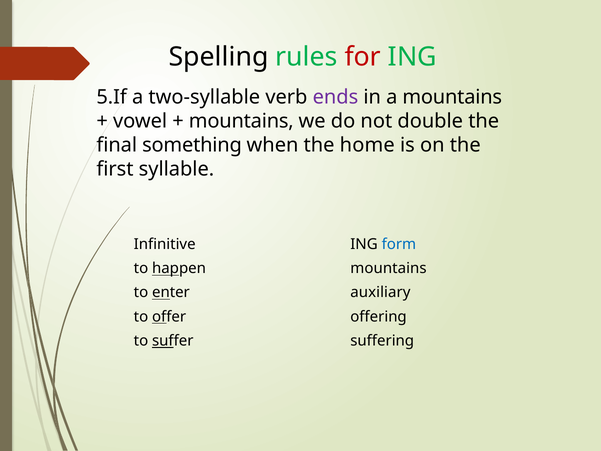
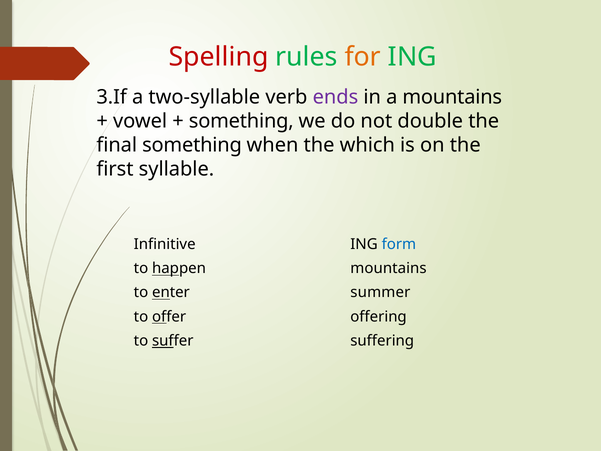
Spelling colour: black -> red (219, 57)
for colour: red -> orange (363, 57)
5.If: 5.If -> 3.If (112, 97)
mountains: mountains -> something (241, 121)
home: home -> which (367, 145)
auxiliary: auxiliary -> summer (380, 292)
